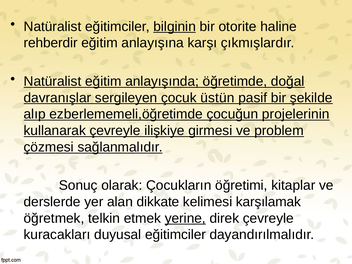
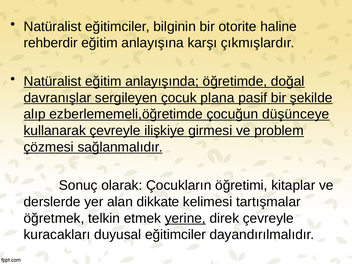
bilginin underline: present -> none (175, 27)
üstün: üstün -> plana (217, 98)
projelerinin: projelerinin -> düşünceye (296, 114)
karşılamak: karşılamak -> tartışmalar (268, 202)
